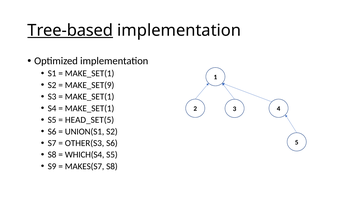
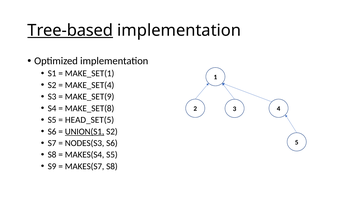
MAKE_SET(9: MAKE_SET(9 -> MAKE_SET(4 (90, 85)
MAKE_SET(1: MAKE_SET(1 -> MAKE_SET(9 (90, 96)
MAKE_SET(1: MAKE_SET(1 -> MAKE_SET(8 (90, 108)
UNION(S1 underline: none -> present (85, 131)
OTHER(S3: OTHER(S3 -> NODES(S3 (85, 143)
WHICH(S4: WHICH(S4 -> MAKES(S4 (85, 154)
